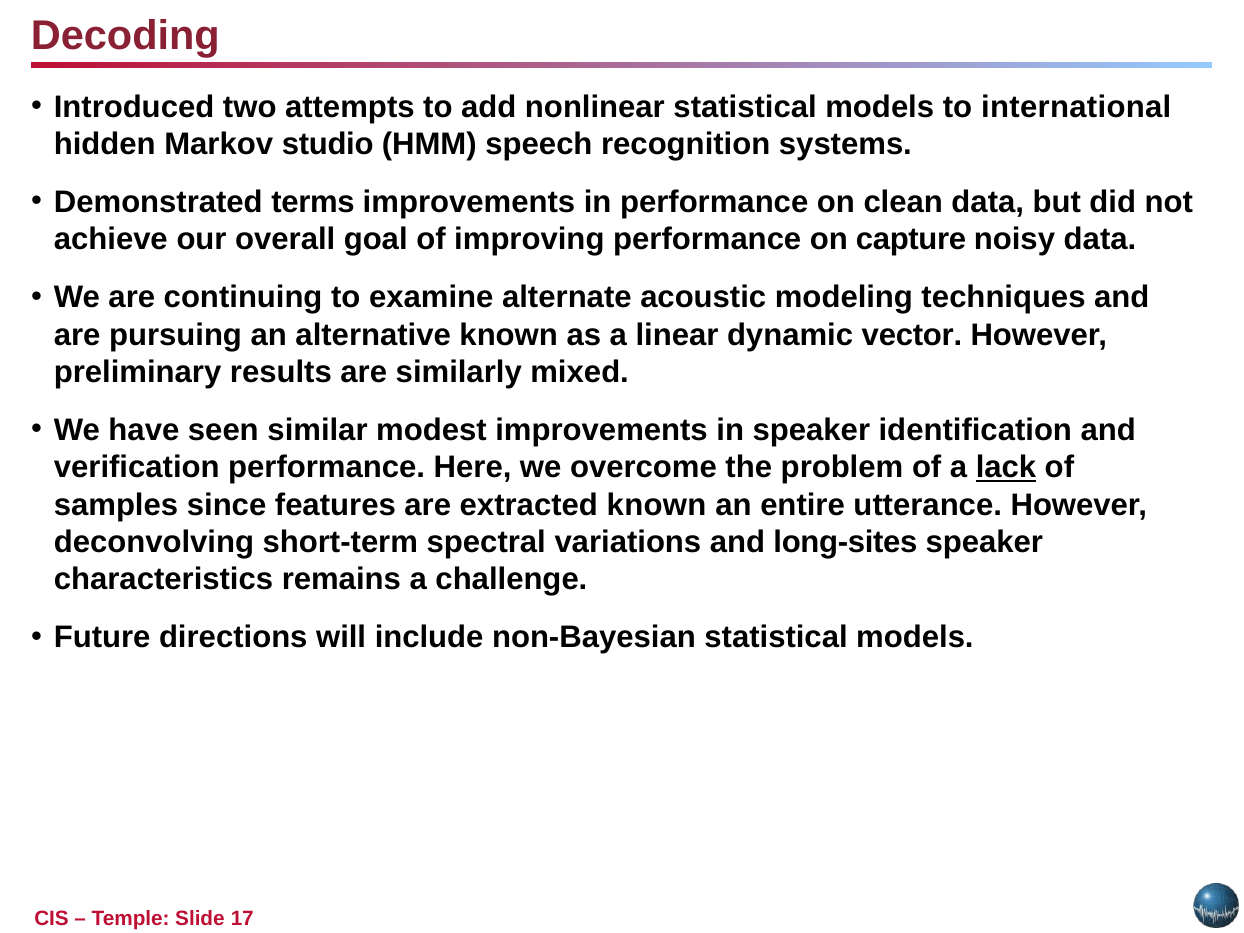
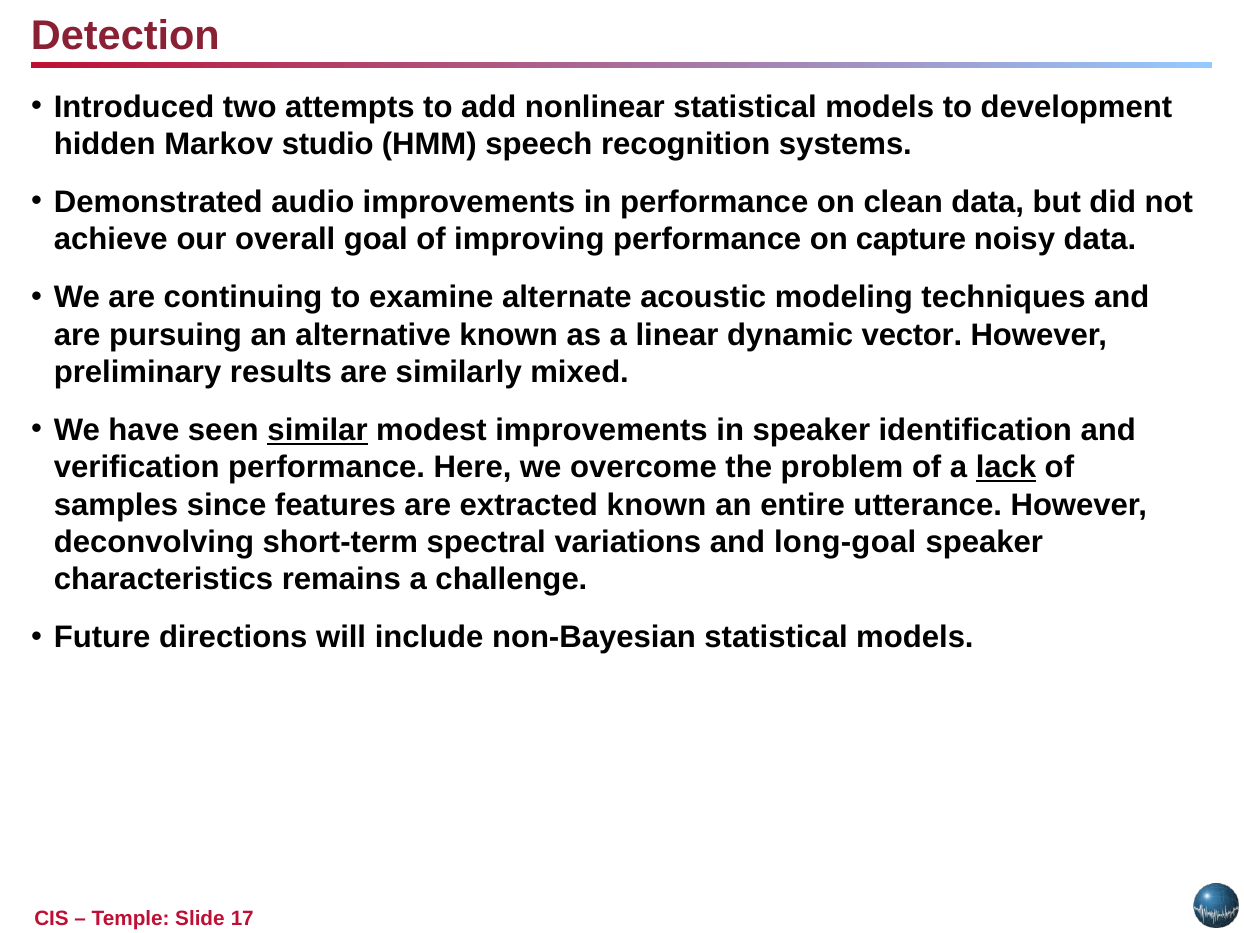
Decoding: Decoding -> Detection (125, 36)
international: international -> development (1076, 107)
terms: terms -> audio (313, 202)
similar underline: none -> present (318, 430)
long-sites: long-sites -> long-goal (845, 542)
